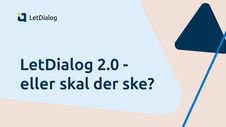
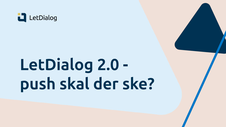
eller: eller -> push (38, 84)
